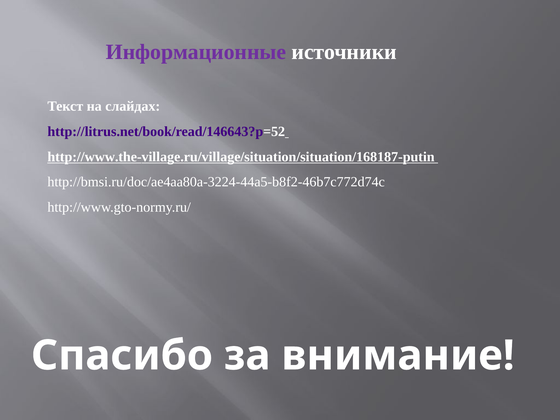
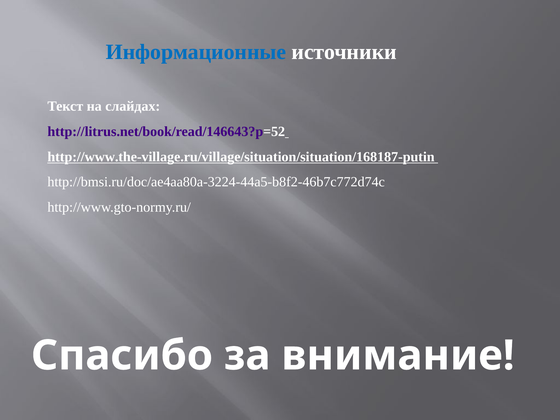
Информационные colour: purple -> blue (196, 52)
